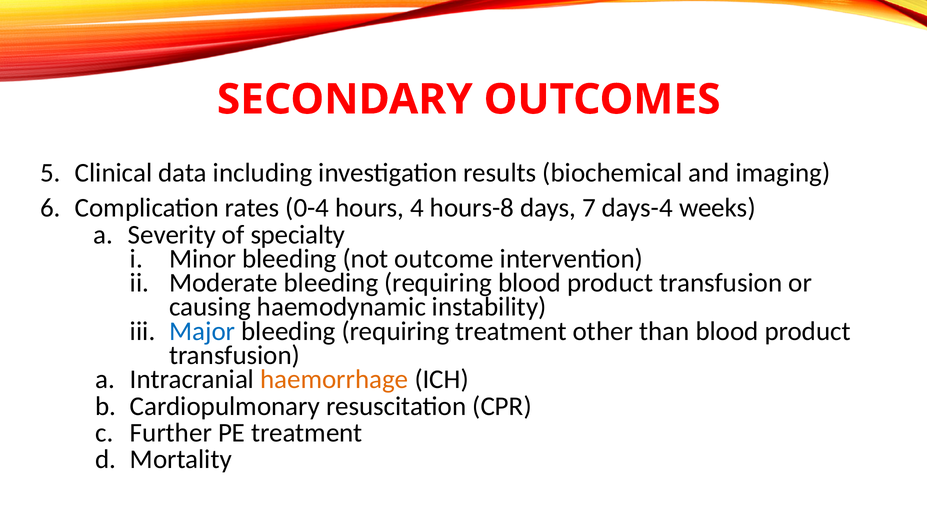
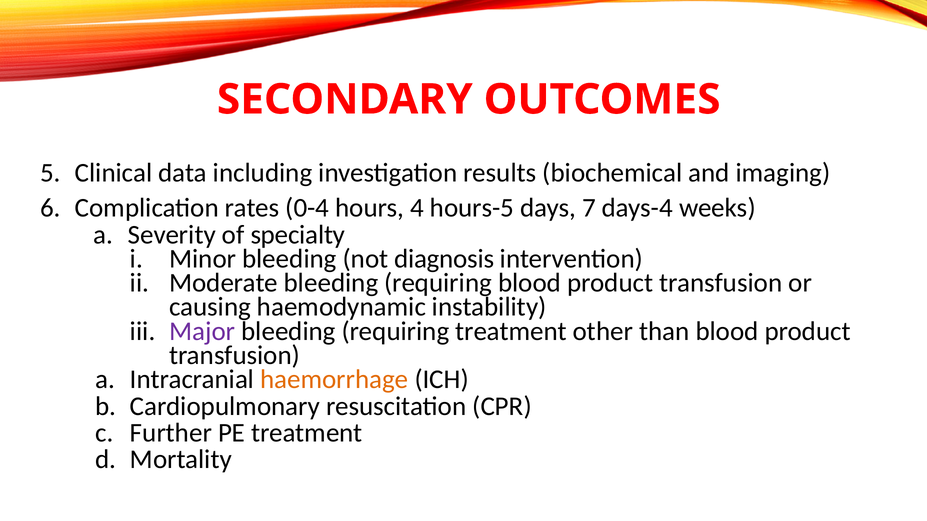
hours-8: hours-8 -> hours-5 (472, 208)
outcome: outcome -> diagnosis (444, 259)
Major colour: blue -> purple (202, 331)
